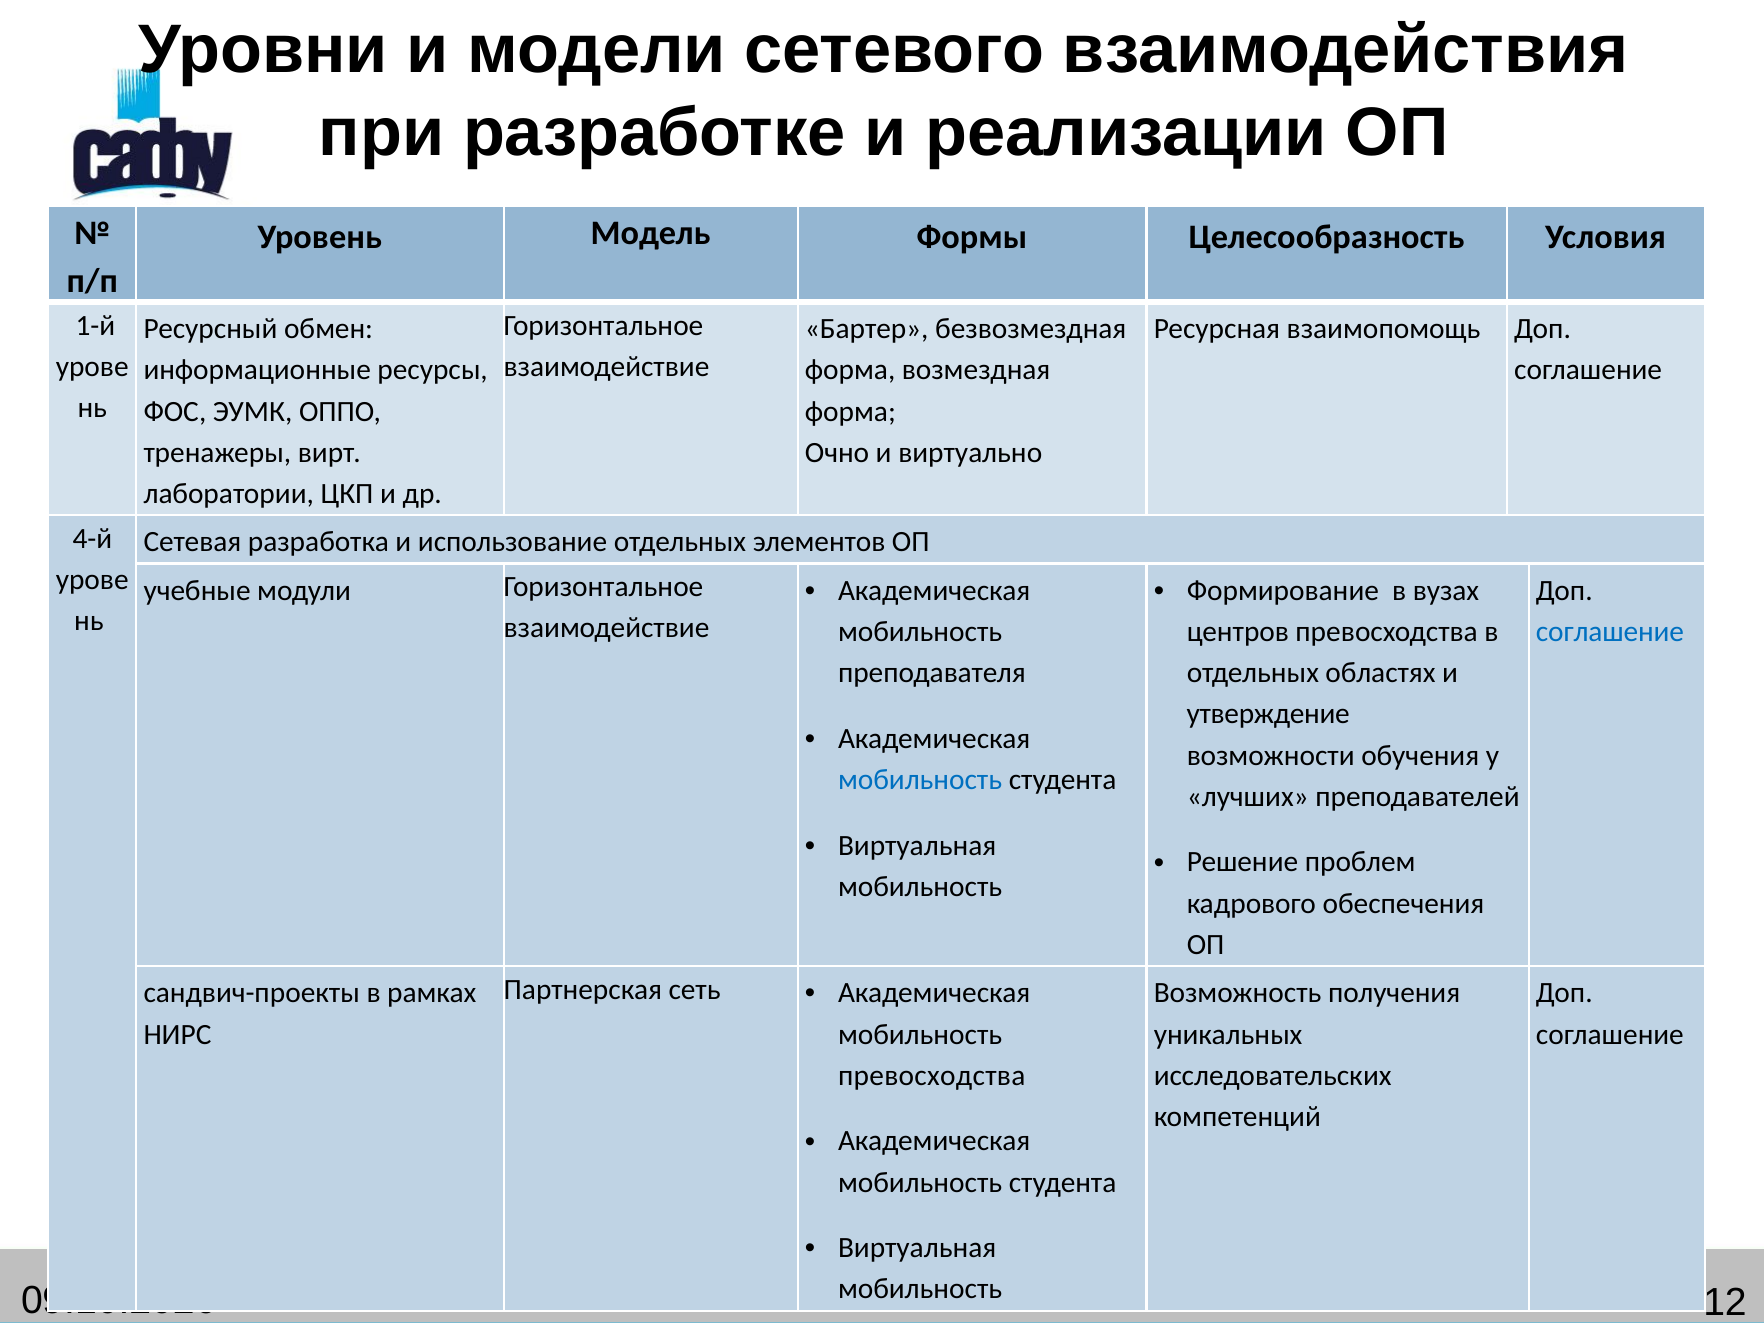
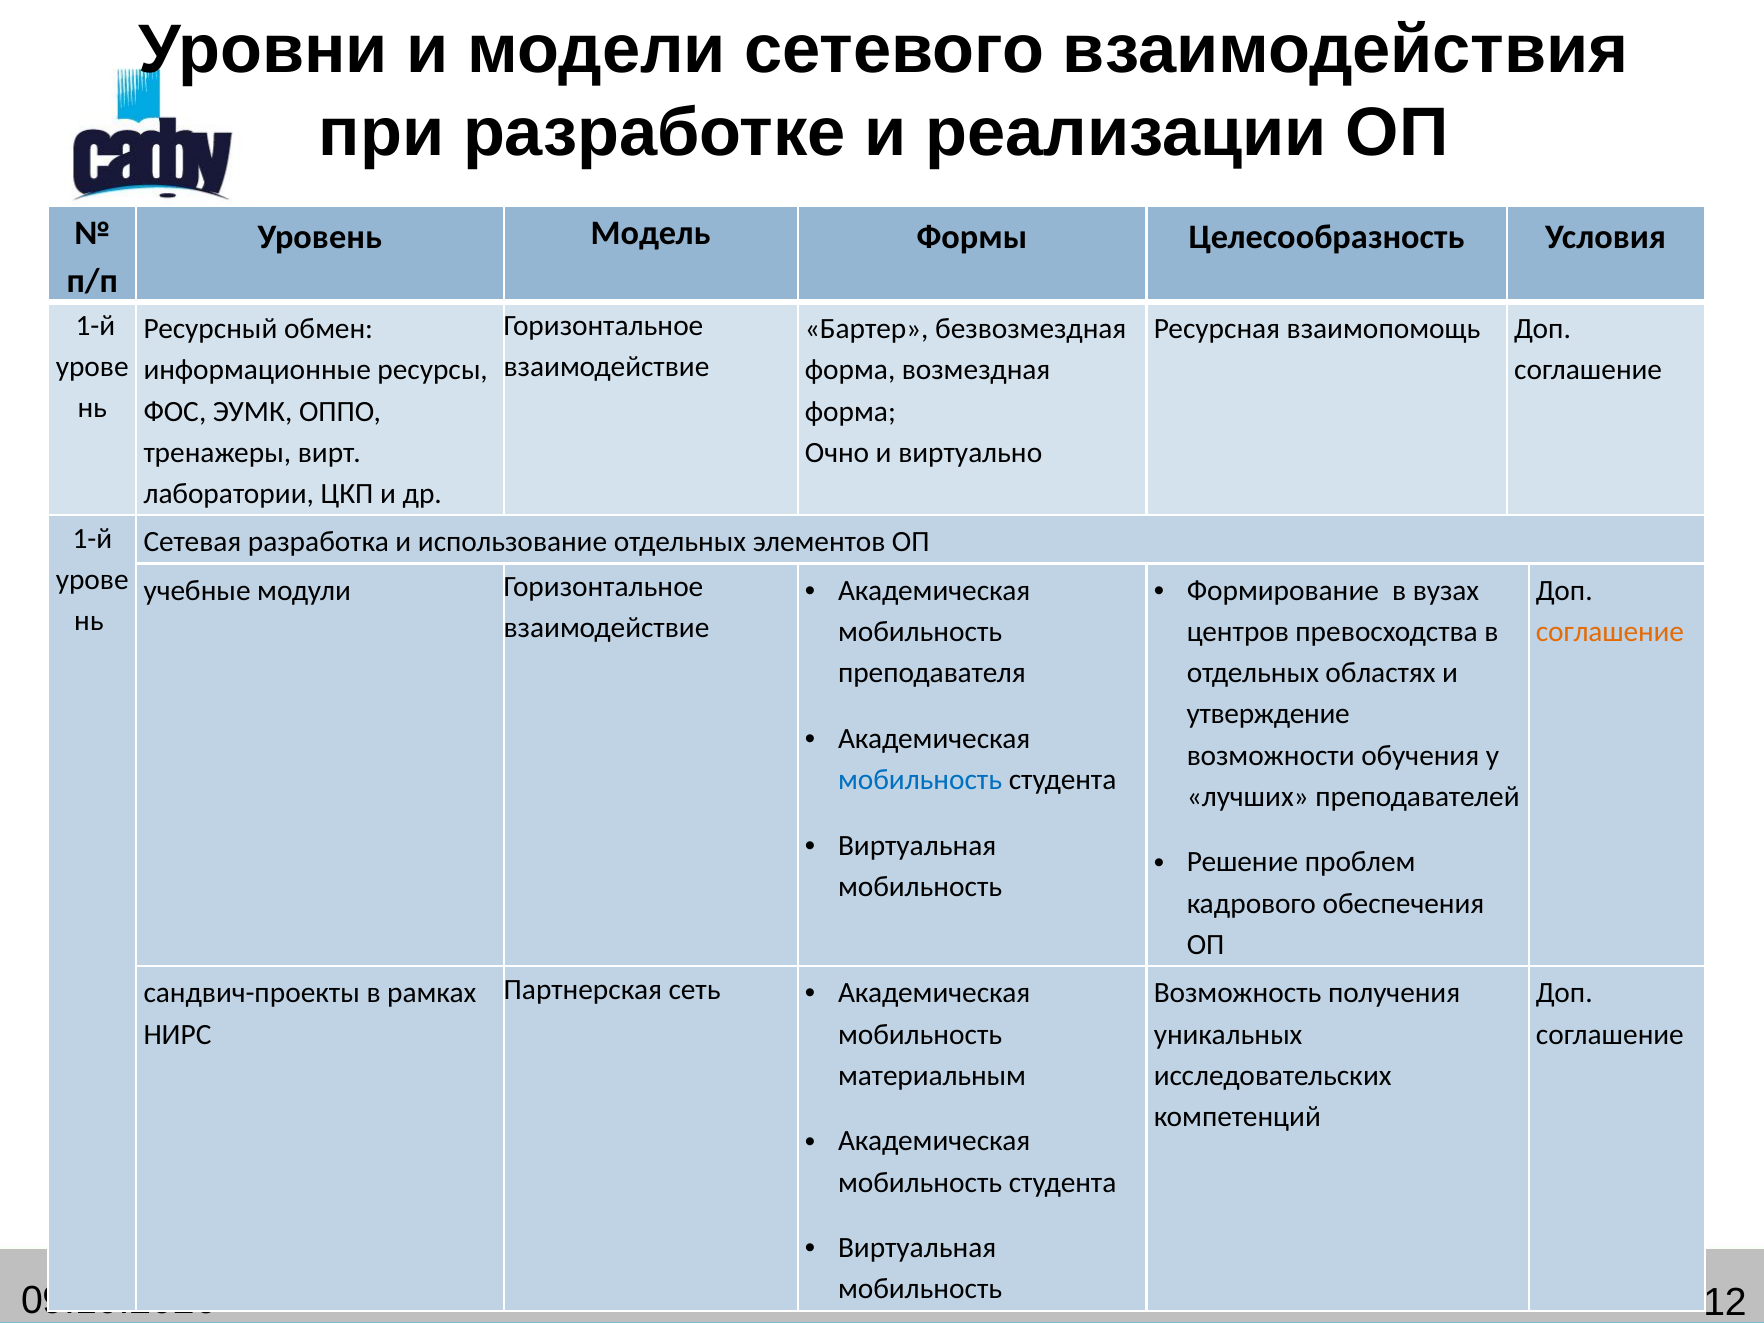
4-й: 4-й -> 1-й (92, 539)
соглашение colour: blue -> orange (1610, 632)
превосходства: превосходства -> материальным (932, 1076)
